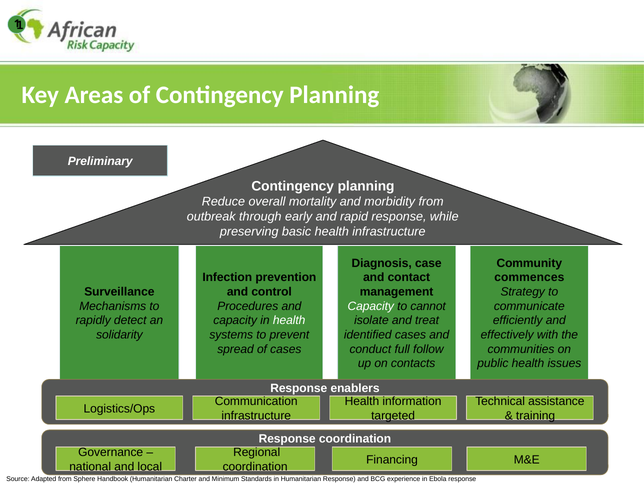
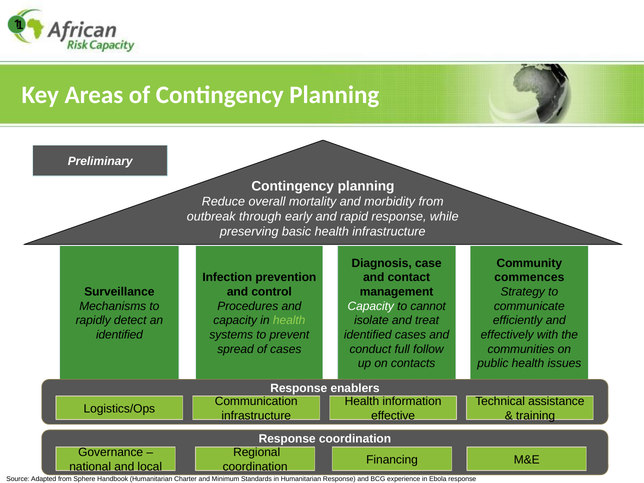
health colour: white -> light green (289, 321)
solidarity: solidarity -> identified (119, 335)
targeted: targeted -> effective (393, 416)
